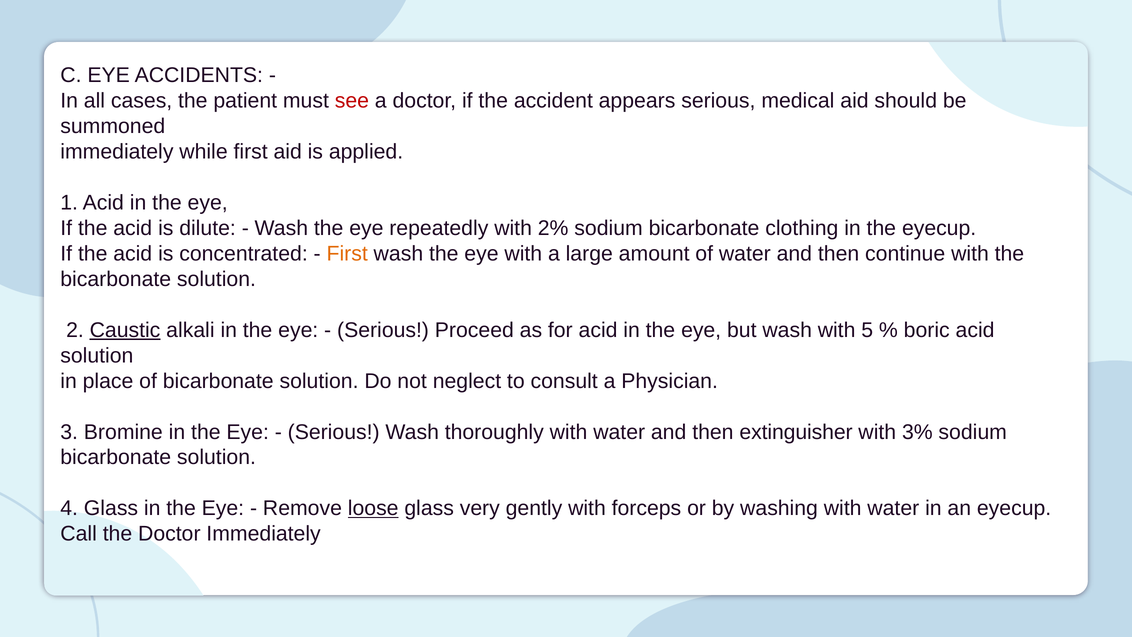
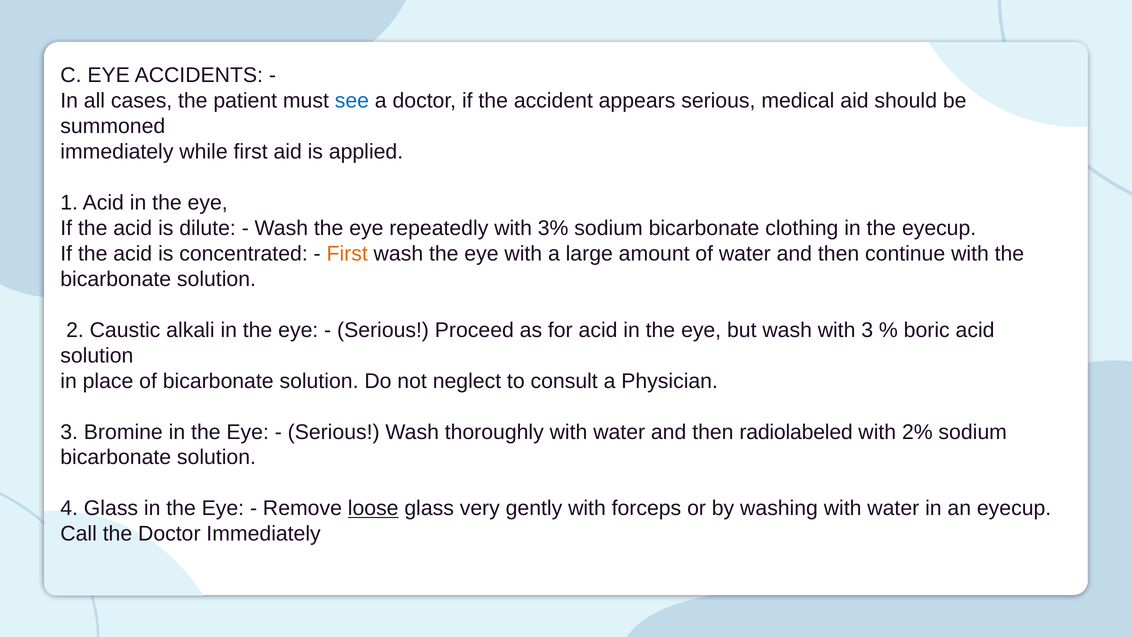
see colour: red -> blue (352, 101)
2%: 2% -> 3% (553, 228)
Caustic underline: present -> none (125, 330)
with 5: 5 -> 3 (867, 330)
extinguisher: extinguisher -> radiolabeled (796, 432)
3%: 3% -> 2% (917, 432)
